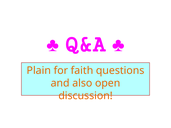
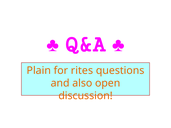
faith: faith -> rites (82, 71)
